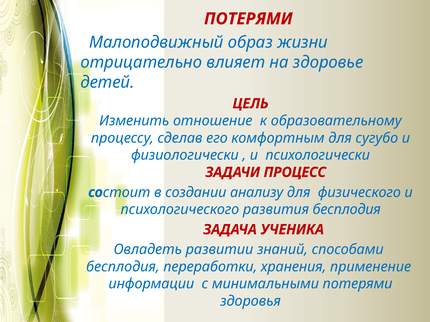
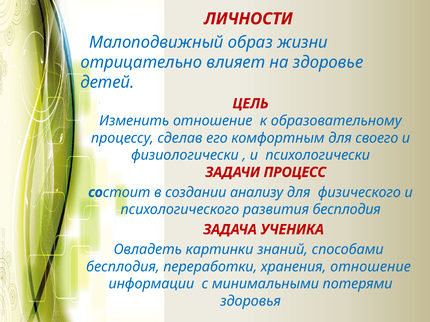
ПОТЕРЯМИ: ПОТЕРЯМИ -> ЛИЧНОСТИ (248, 19)
сугубо: сугубо -> своего (377, 138)
развитии: развитии -> картинки (220, 250)
хранения применение: применение -> отношение (371, 267)
